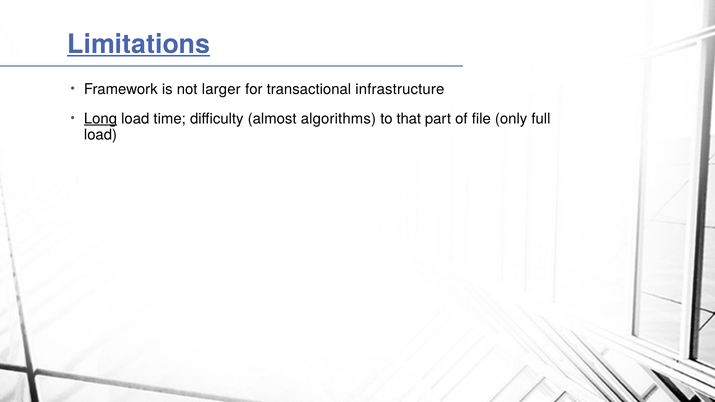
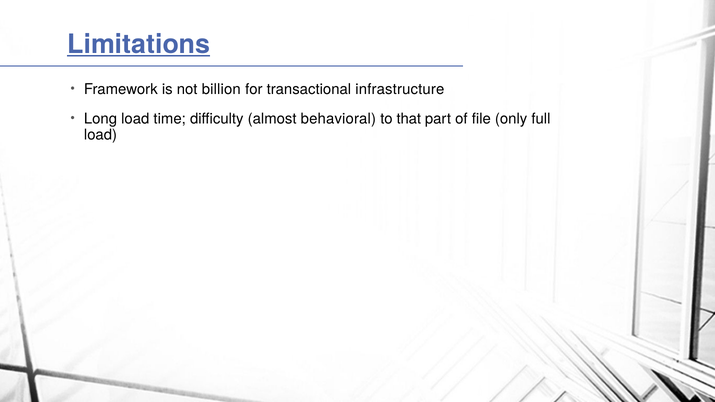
larger: larger -> billion (221, 89)
Long underline: present -> none (101, 119)
algorithms: algorithms -> behavioral (338, 119)
